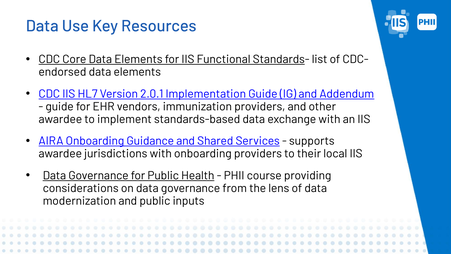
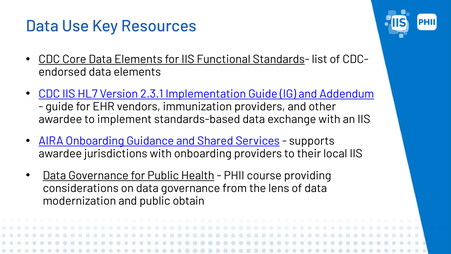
2.0.1: 2.0.1 -> 2.3.1 (152, 94)
inputs: inputs -> obtain (189, 201)
